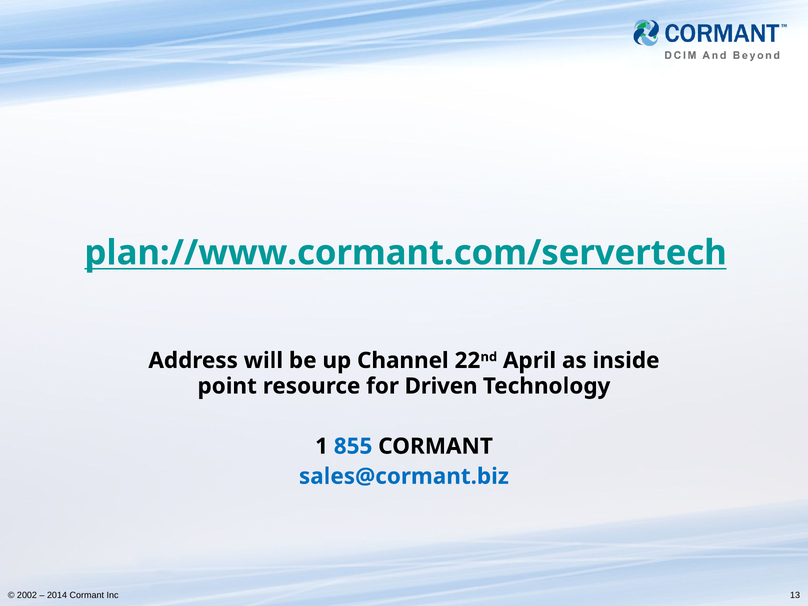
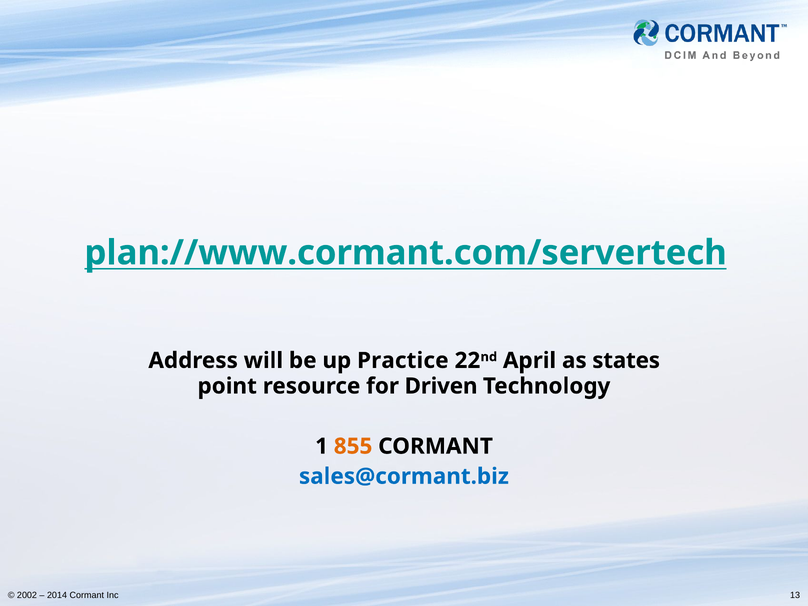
Channel: Channel -> Practice (403, 361)
inside: inside -> states (626, 361)
855 colour: blue -> orange (353, 446)
